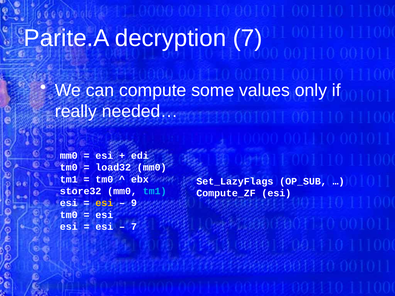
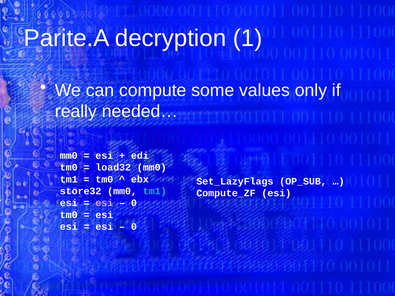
decryption 7: 7 -> 1 (248, 38)
esi colour: yellow -> pink (104, 203)
9: 9 -> 0 (134, 203)
7: 7 -> 0 (134, 227)
